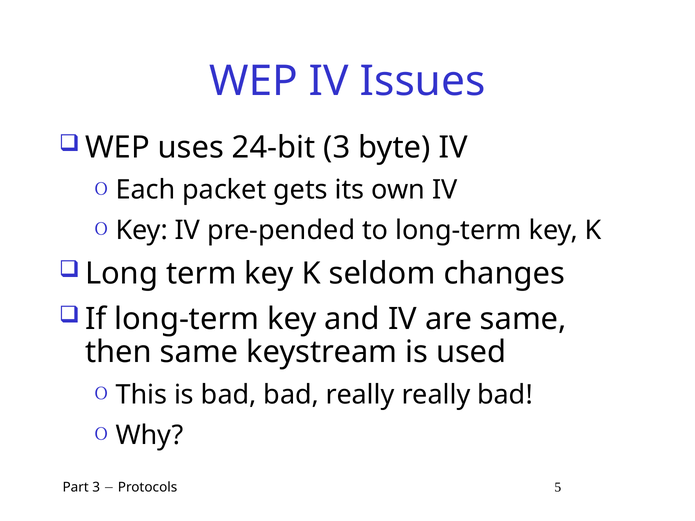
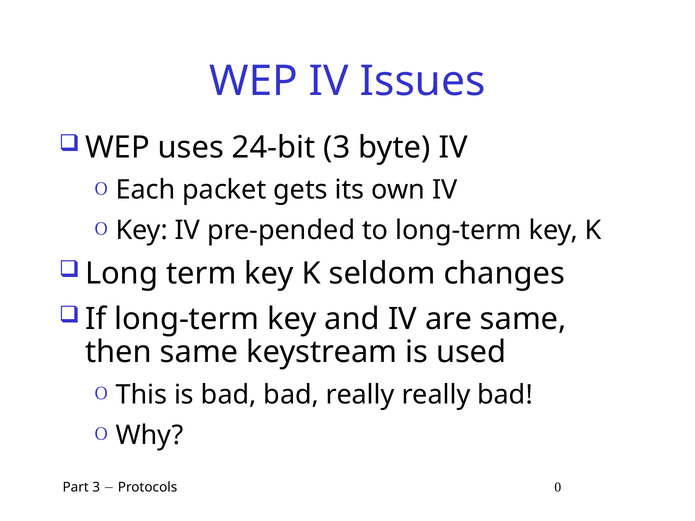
5: 5 -> 0 (558, 487)
